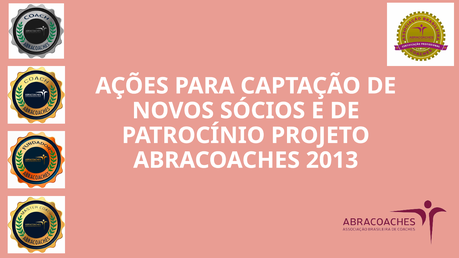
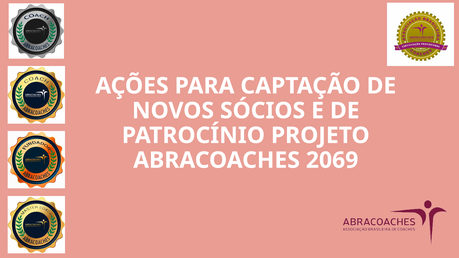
2013: 2013 -> 2069 (332, 160)
